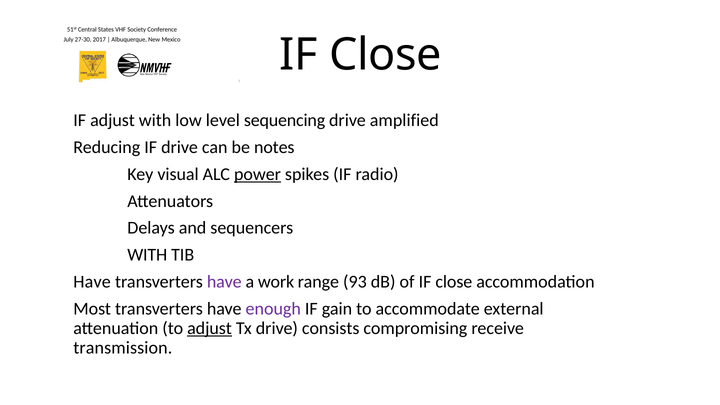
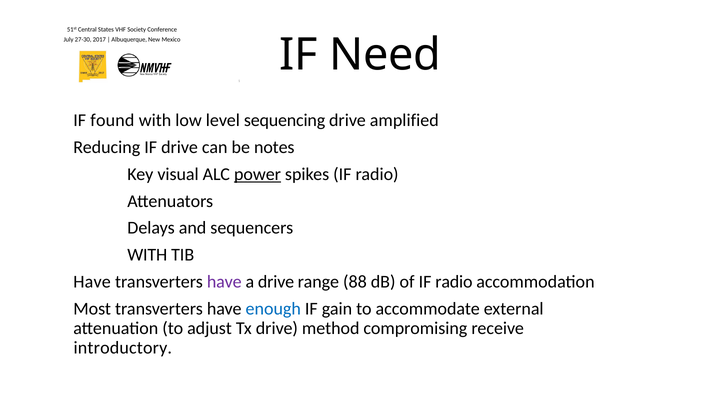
Close: Close -> Need (385, 55)
IF adjust: adjust -> found (112, 120)
a work: work -> drive (276, 282)
93: 93 -> 88 (355, 282)
of IF close: close -> radio (454, 282)
enough colour: purple -> blue (273, 309)
adjust underline: present -> none (210, 328)
consists: consists -> method (331, 328)
transmission: transmission -> introductory (123, 348)
